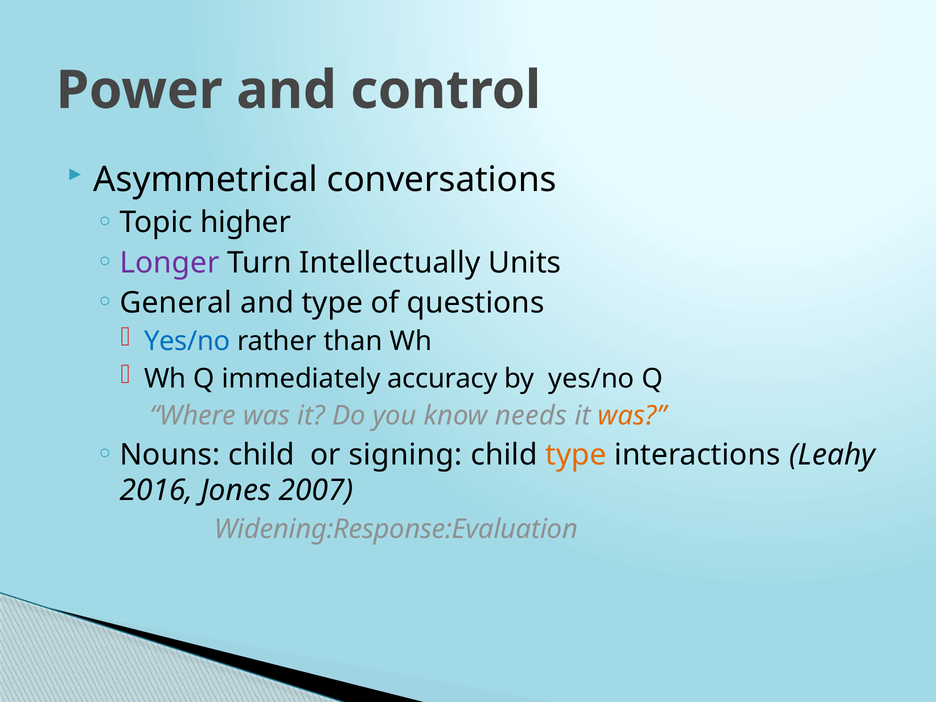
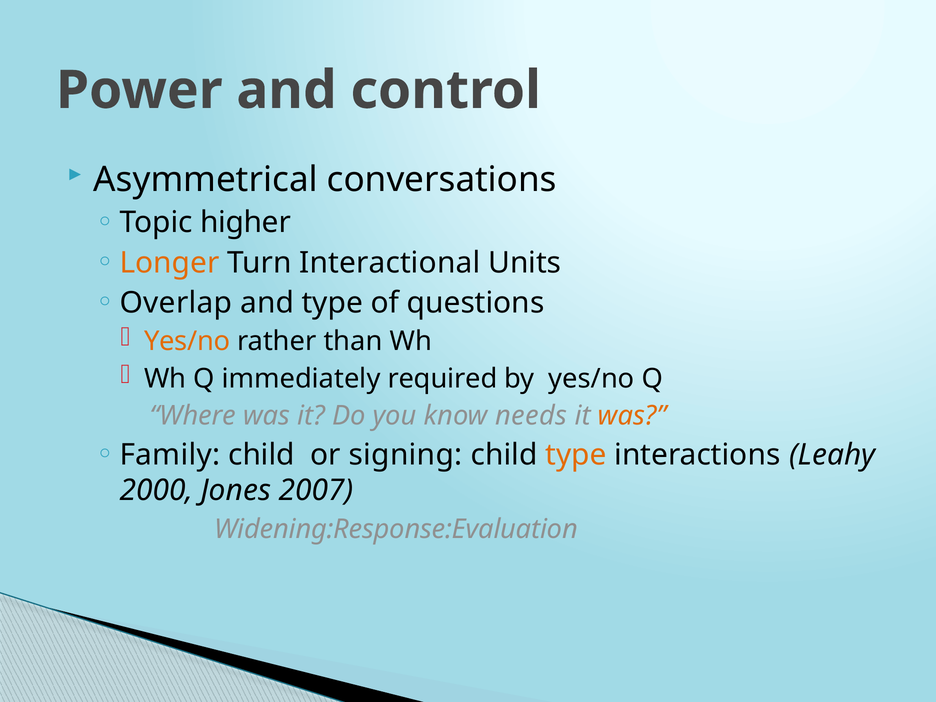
Longer colour: purple -> orange (170, 263)
Intellectually: Intellectually -> Interactional (390, 263)
General: General -> Overlap (176, 303)
Yes/no colour: blue -> orange (187, 341)
accuracy: accuracy -> required (442, 379)
Nouns: Nouns -> Family (170, 455)
2016: 2016 -> 2000 (156, 491)
